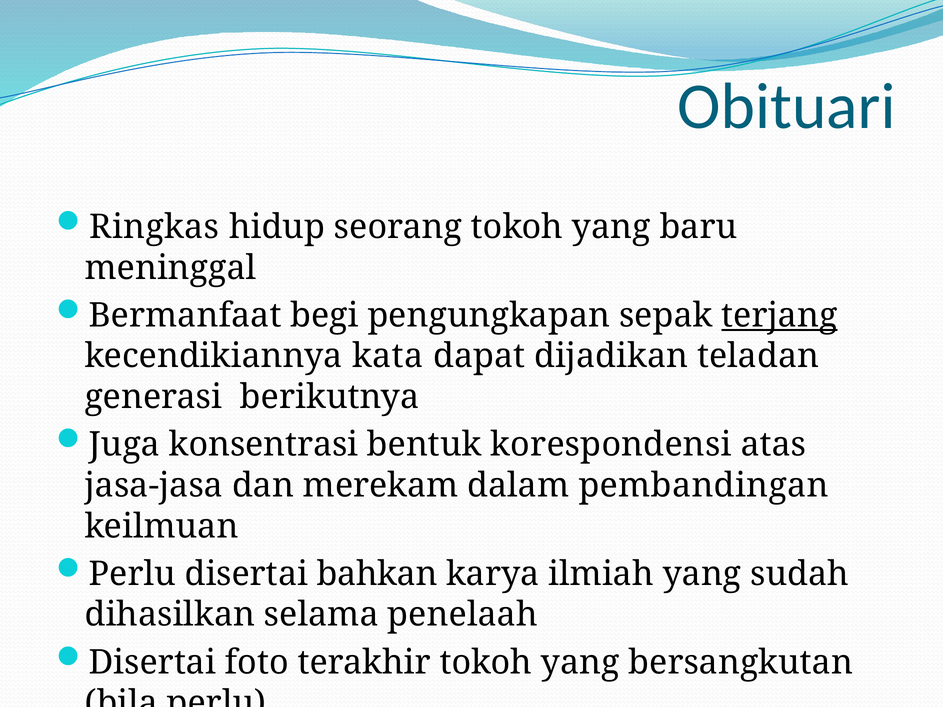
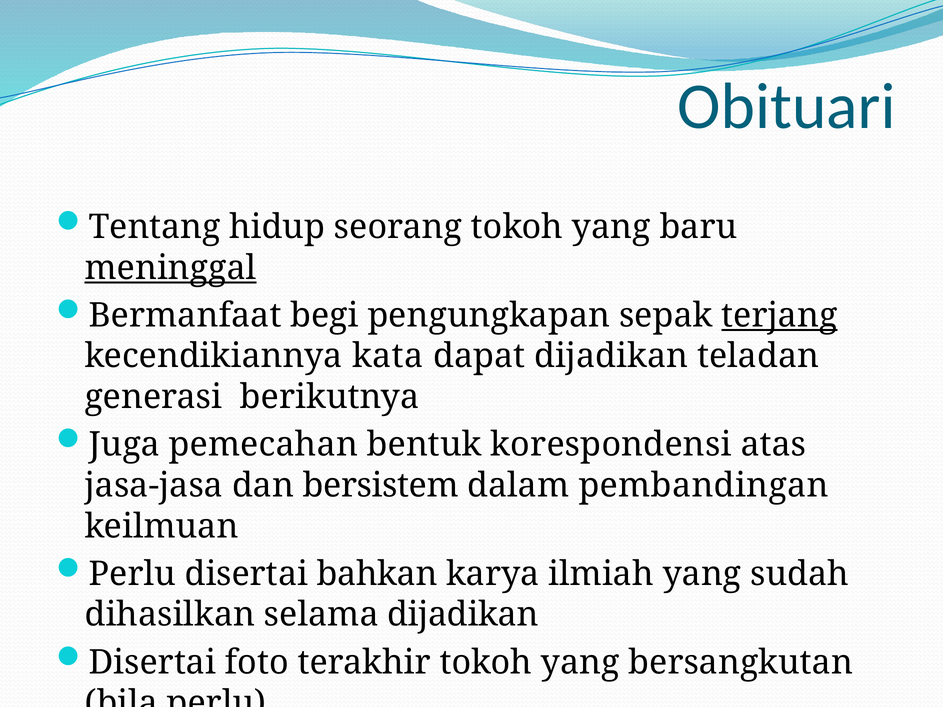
Ringkas: Ringkas -> Tentang (155, 227)
meninggal underline: none -> present (171, 268)
konsentrasi: konsentrasi -> pemecahan (263, 445)
merekam: merekam -> bersistem (381, 486)
selama penelaah: penelaah -> dijadikan (463, 615)
